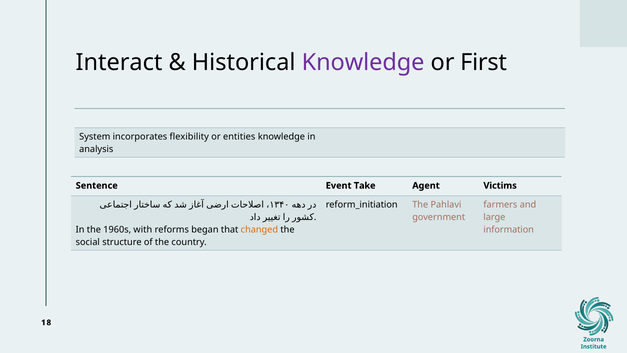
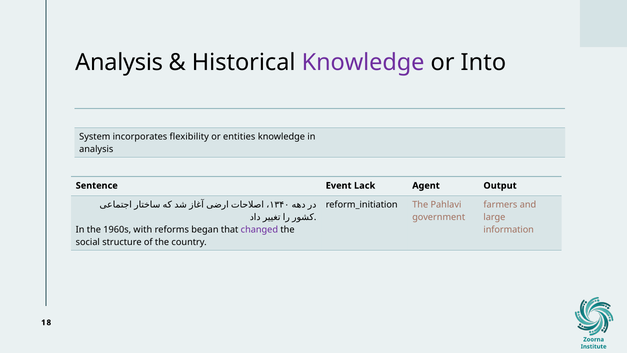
Interact: Interact -> Analysis (119, 62)
First: First -> Into (483, 62)
Take: Take -> Lack (365, 185)
Victims: Victims -> Output (500, 185)
changed colour: orange -> purple (259, 229)
